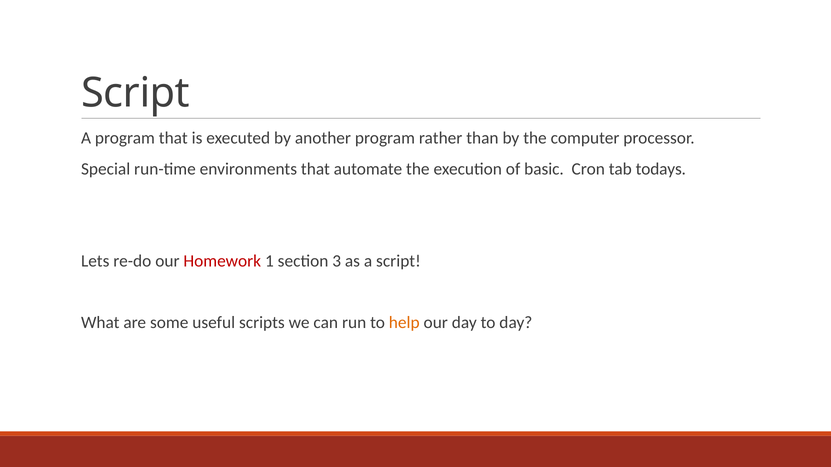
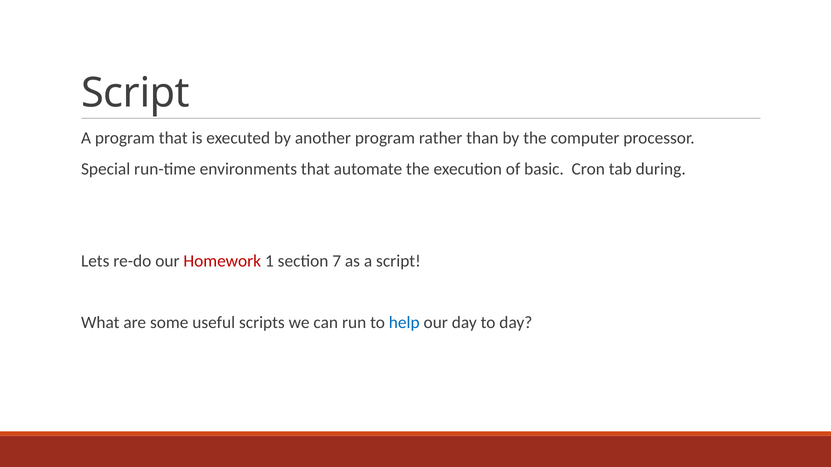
todays: todays -> during (661, 169)
3: 3 -> 7 (337, 261)
help colour: orange -> blue (404, 323)
